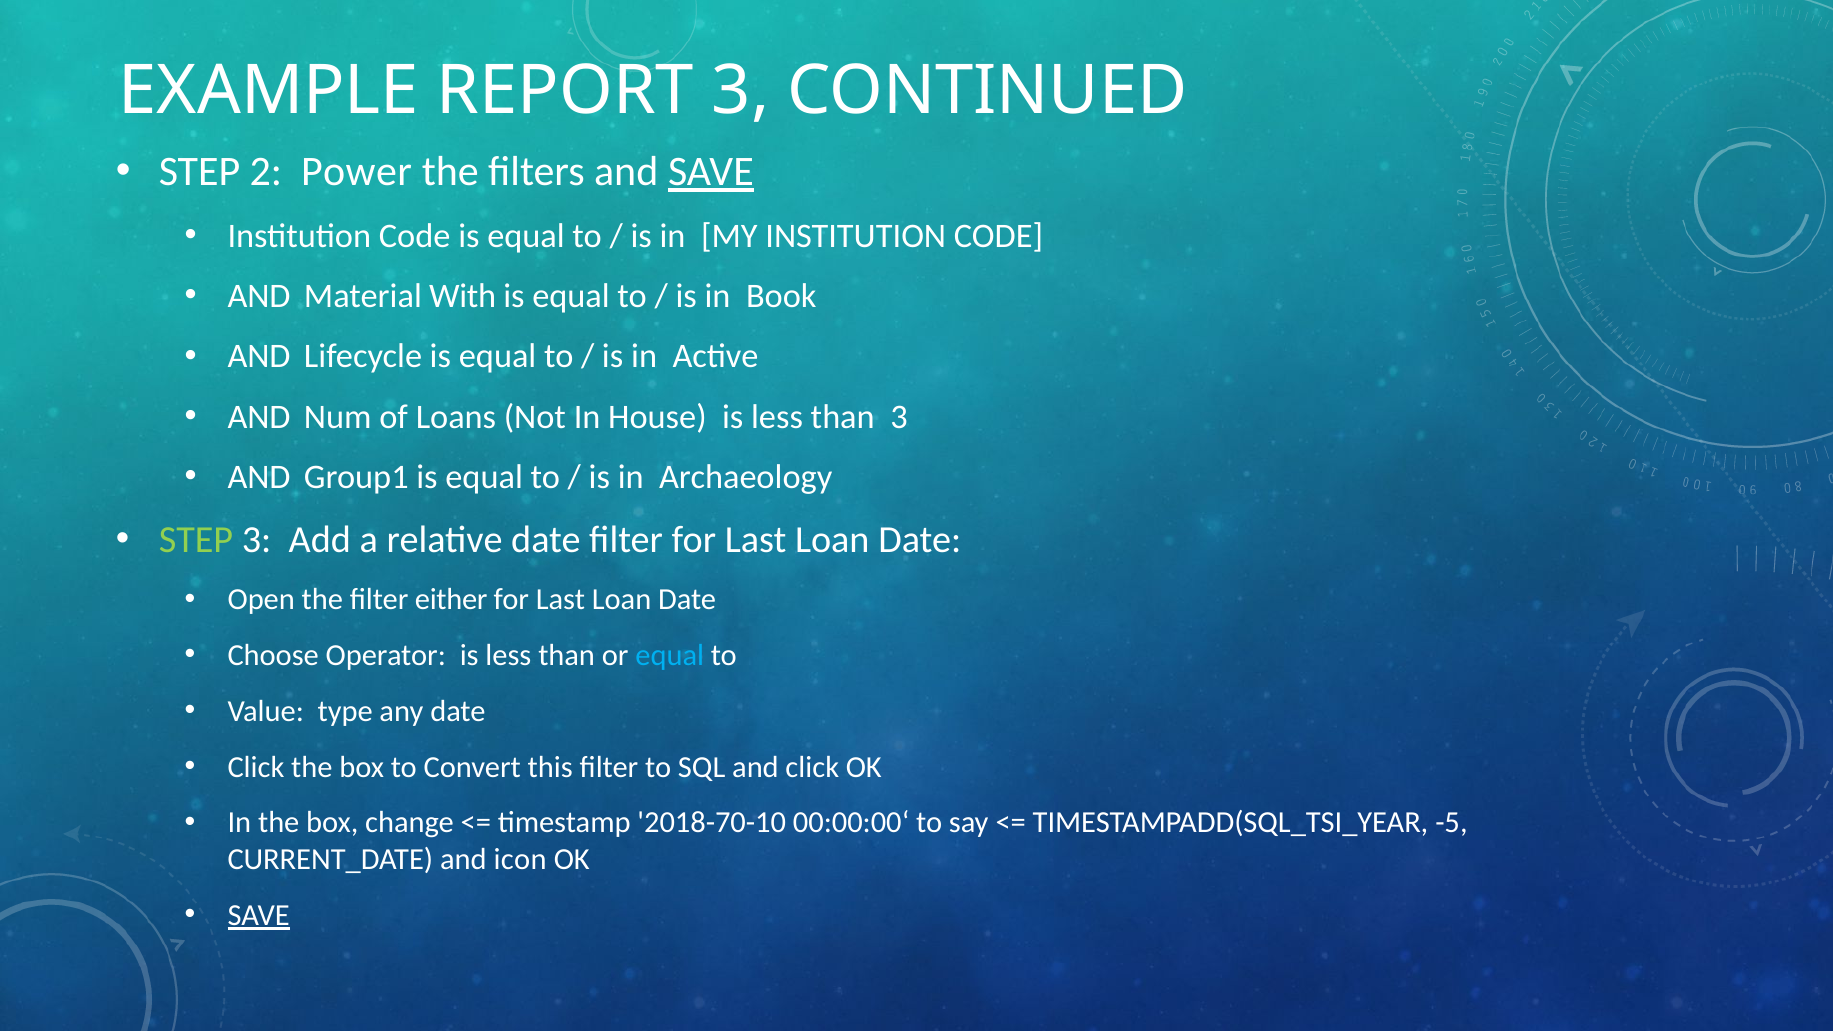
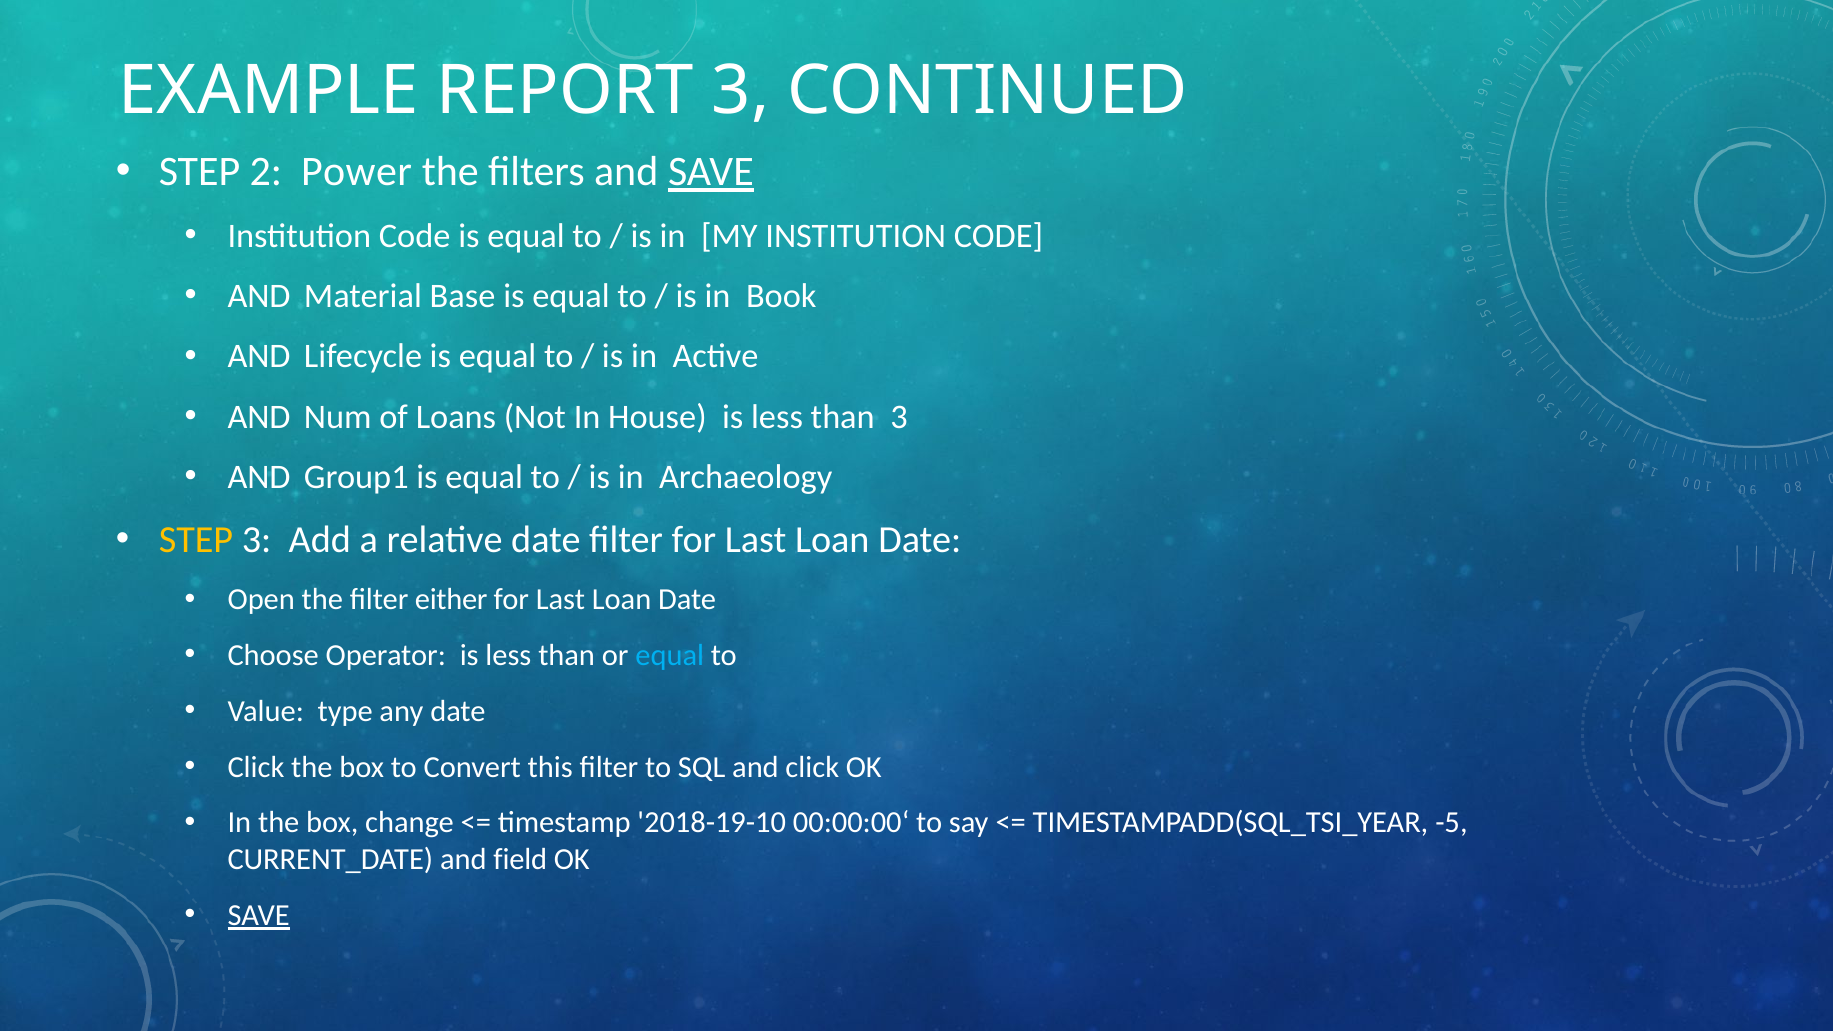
With: With -> Base (462, 296)
STEP colour: light green -> yellow (196, 540)
2018-70-10: 2018-70-10 -> 2018-19-10 (712, 823)
icon: icon -> field (520, 859)
